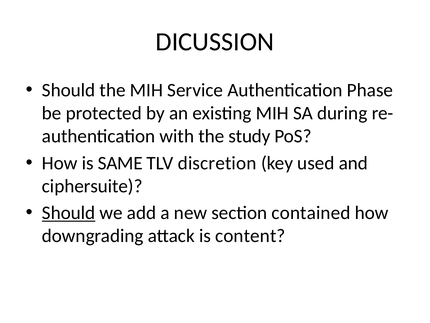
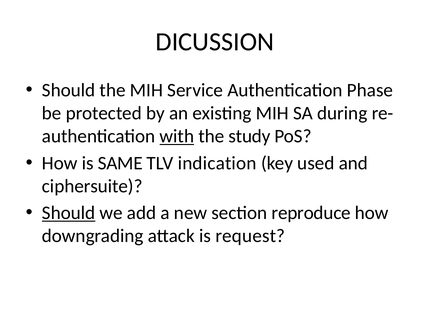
with underline: none -> present (177, 136)
discretion: discretion -> indication (217, 163)
contained: contained -> reproduce (311, 213)
content: content -> request (250, 235)
